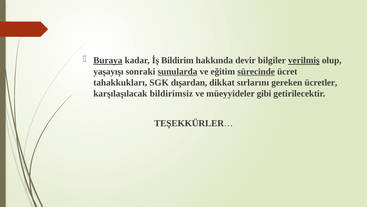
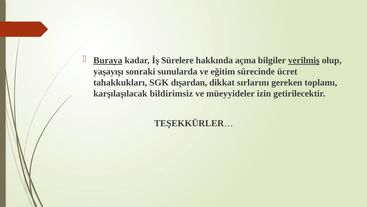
Bildirim: Bildirim -> Sürelere (177, 60)
devir: devir -> açma (245, 60)
sunularda underline: present -> none (177, 71)
sürecinde underline: present -> none (256, 71)
ücretler: ücretler -> toplamı (321, 82)
gibi: gibi -> izin (264, 93)
